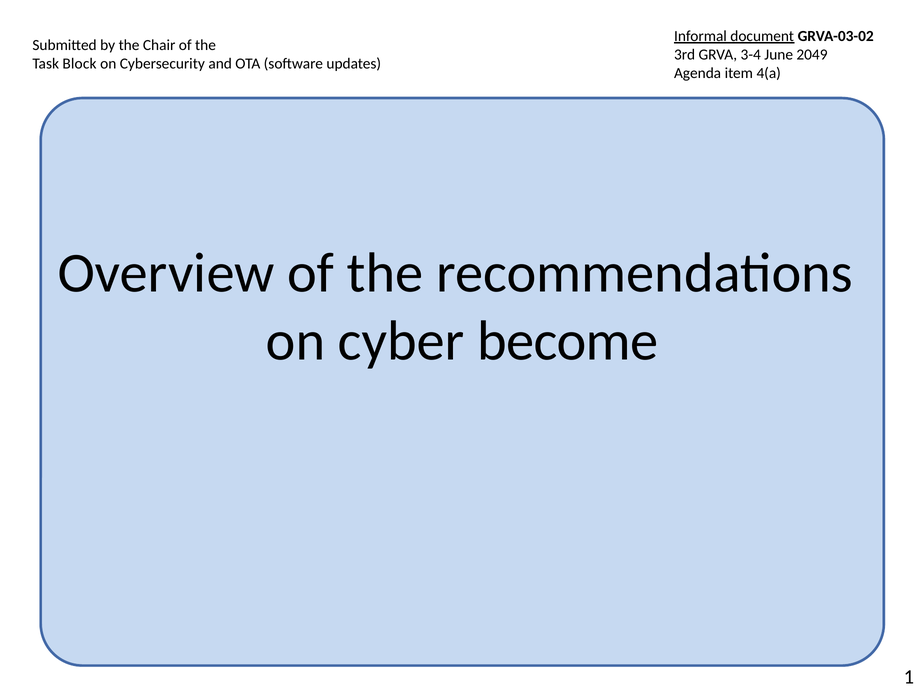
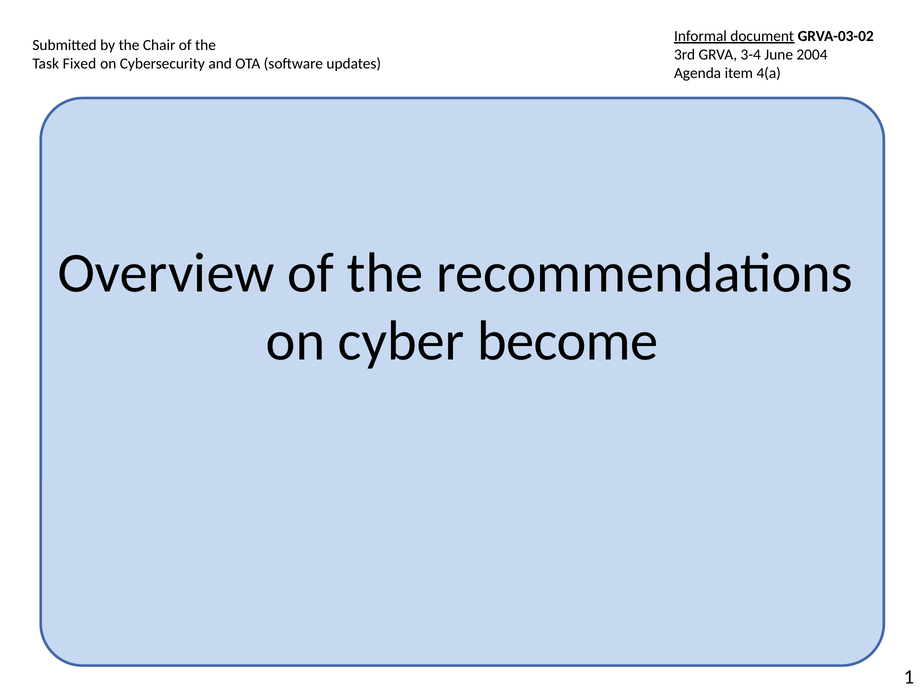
2049: 2049 -> 2004 (812, 54)
Block: Block -> Fixed (79, 64)
